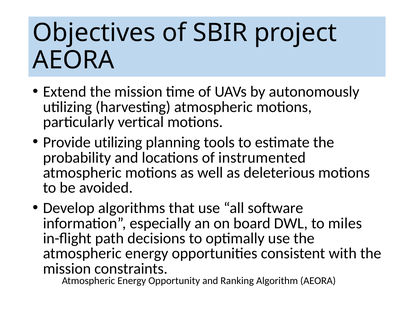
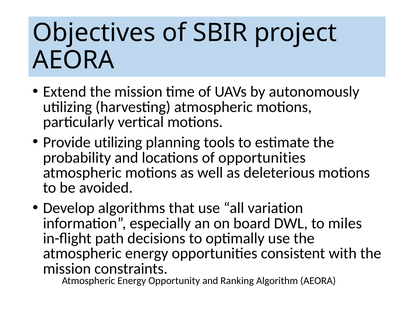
of instrumented: instrumented -> opportunities (262, 157)
software: software -> variation (275, 208)
